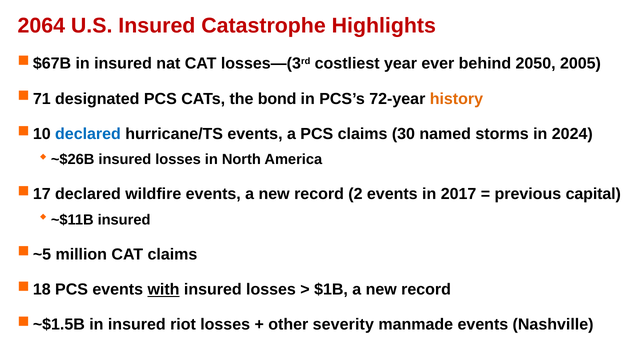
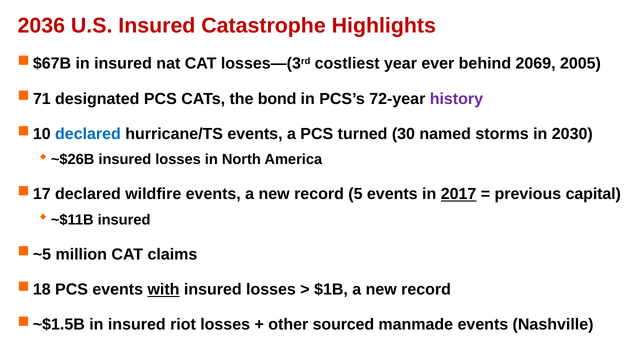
2064: 2064 -> 2036 (41, 26)
2050: 2050 -> 2069 (536, 64)
history colour: orange -> purple (456, 99)
PCS claims: claims -> turned (363, 134)
2024: 2024 -> 2030 (572, 134)
2: 2 -> 5 (355, 194)
2017 underline: none -> present (459, 194)
severity: severity -> sourced (343, 325)
